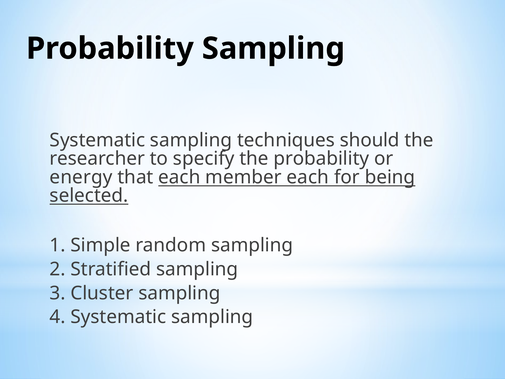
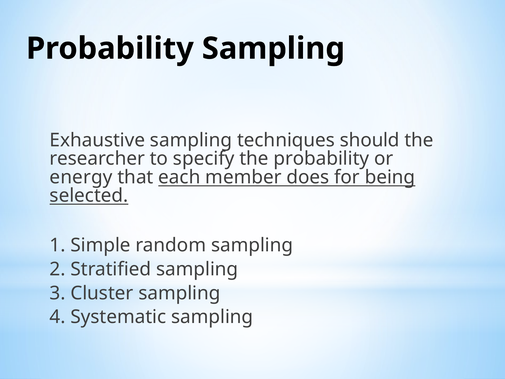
Systematic: Systematic -> Exhaustive (97, 140)
member each: each -> does (308, 177)
